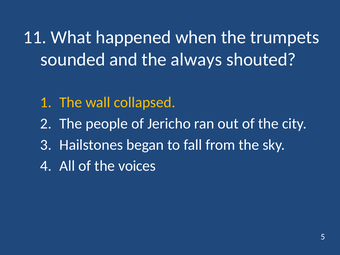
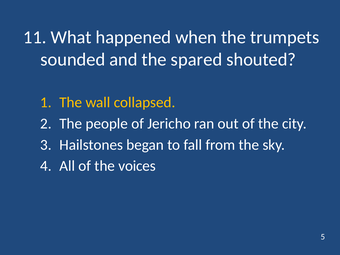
always: always -> spared (196, 59)
